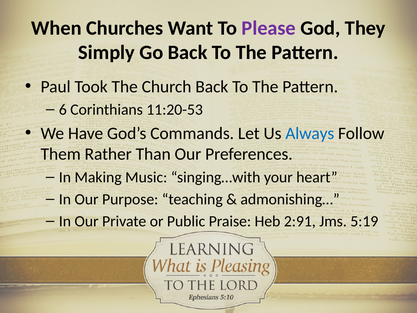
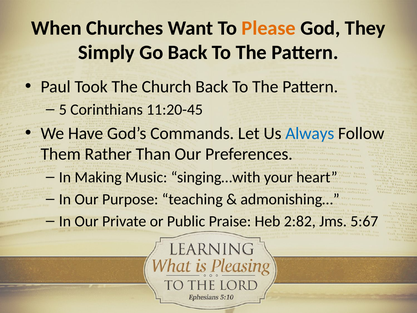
Please colour: purple -> orange (269, 28)
6: 6 -> 5 (63, 110)
11:20-53: 11:20-53 -> 11:20-45 (175, 110)
2:91: 2:91 -> 2:82 (300, 221)
5:19: 5:19 -> 5:67 (364, 221)
